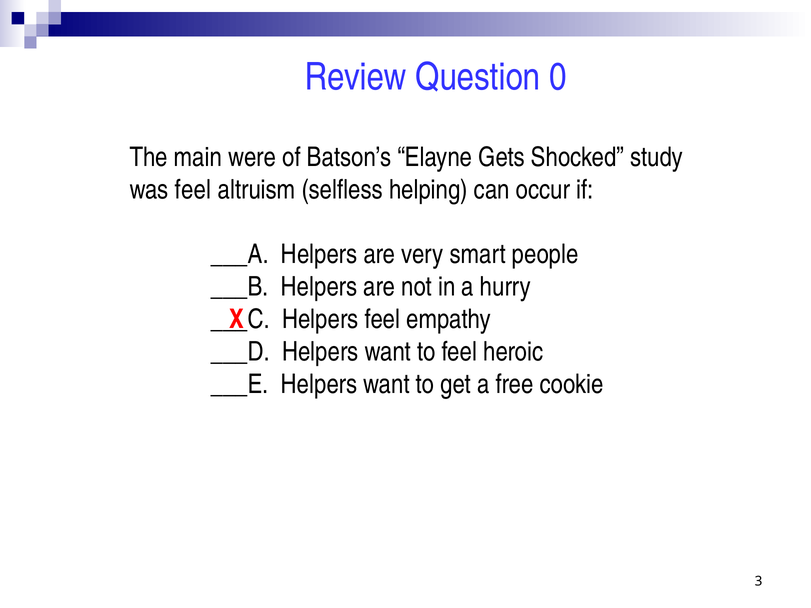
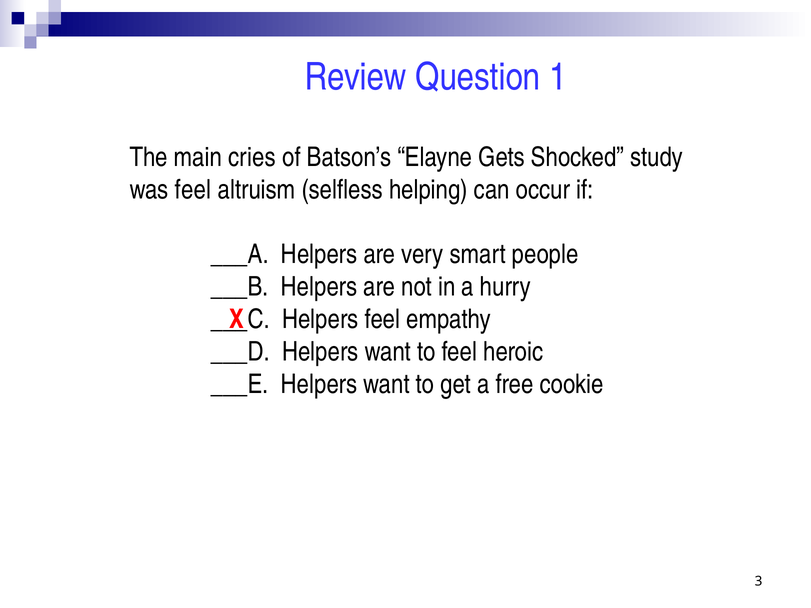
0: 0 -> 1 (558, 77)
were: were -> cries (252, 157)
